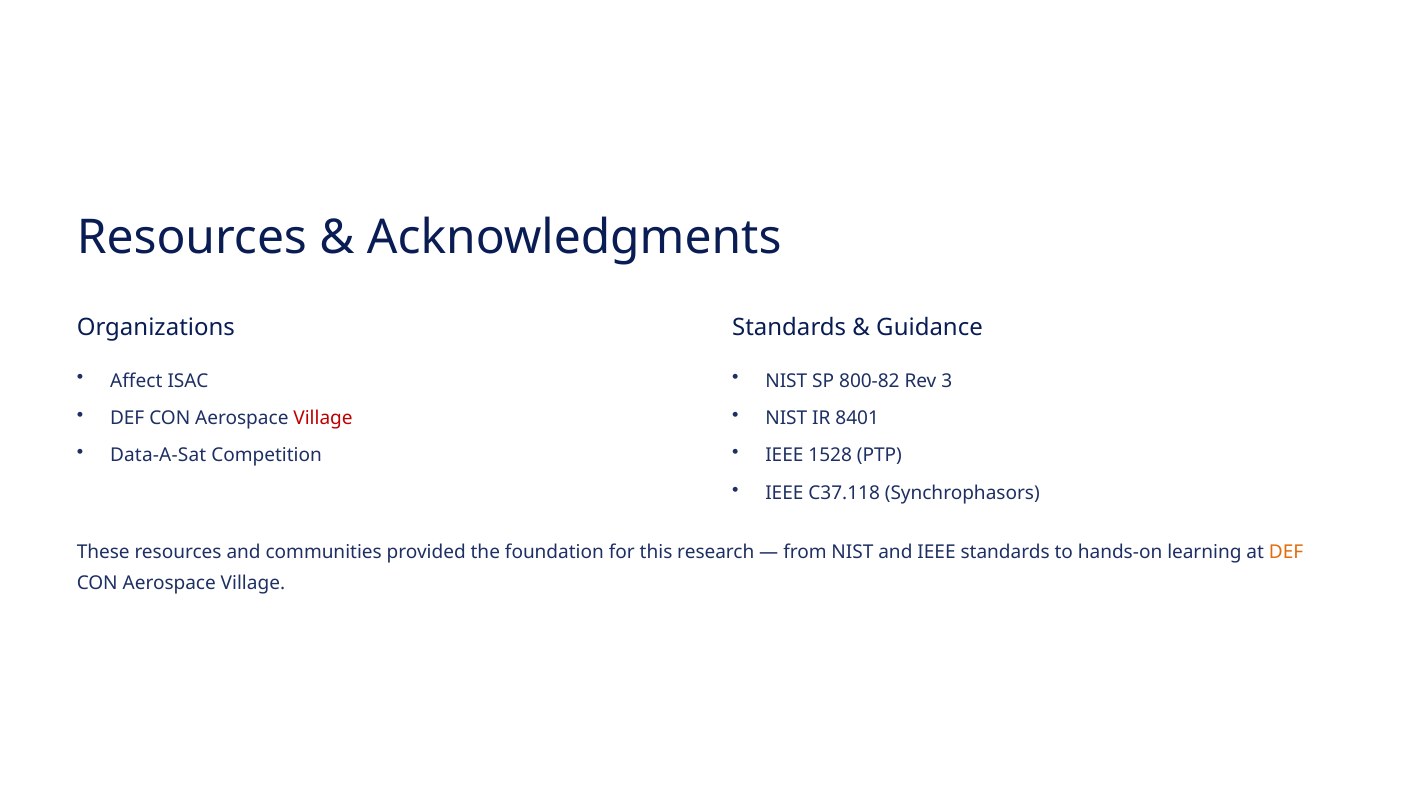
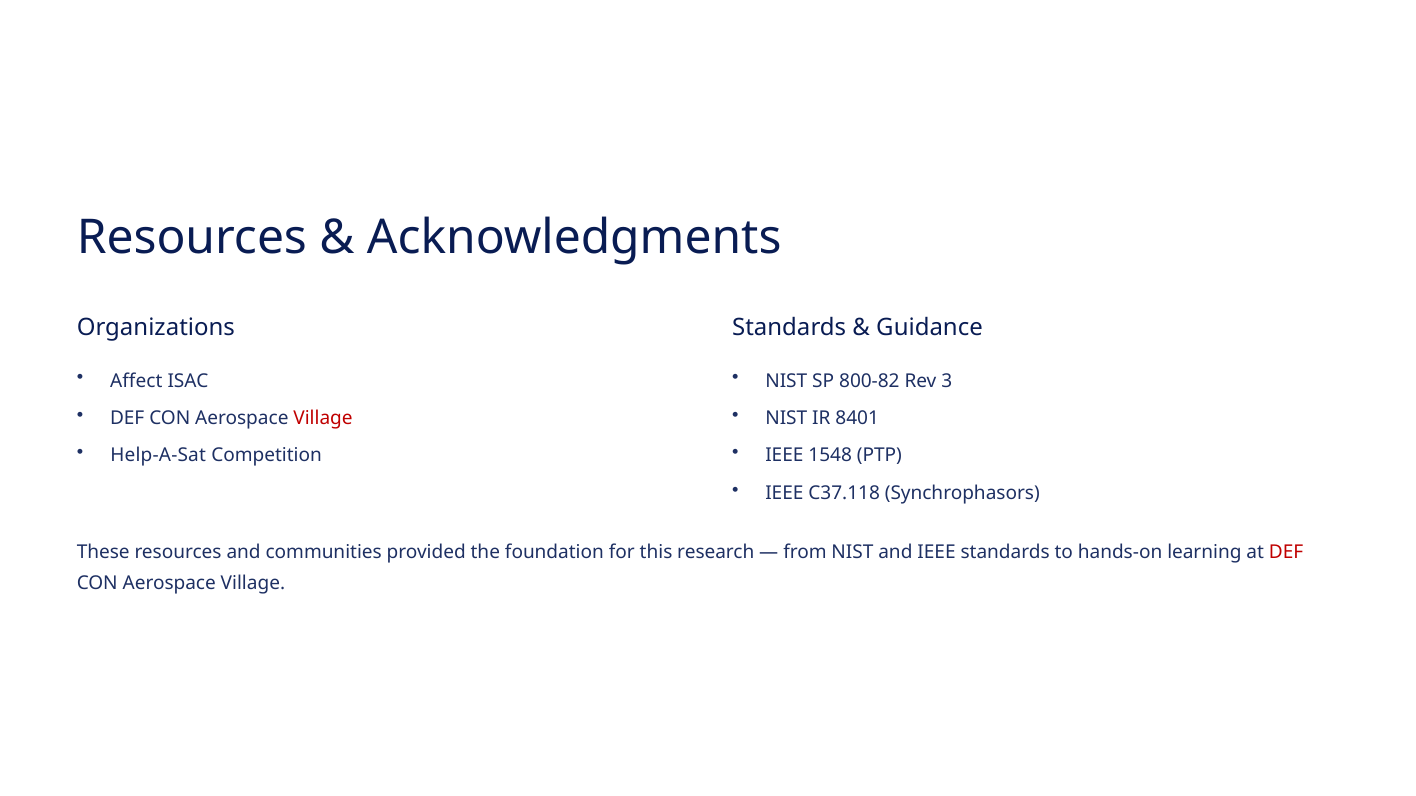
Data-A-Sat: Data-A-Sat -> Help-A-Sat (158, 456)
1528: 1528 -> 1548 (830, 456)
DEF colour: orange -> red (1286, 552)
